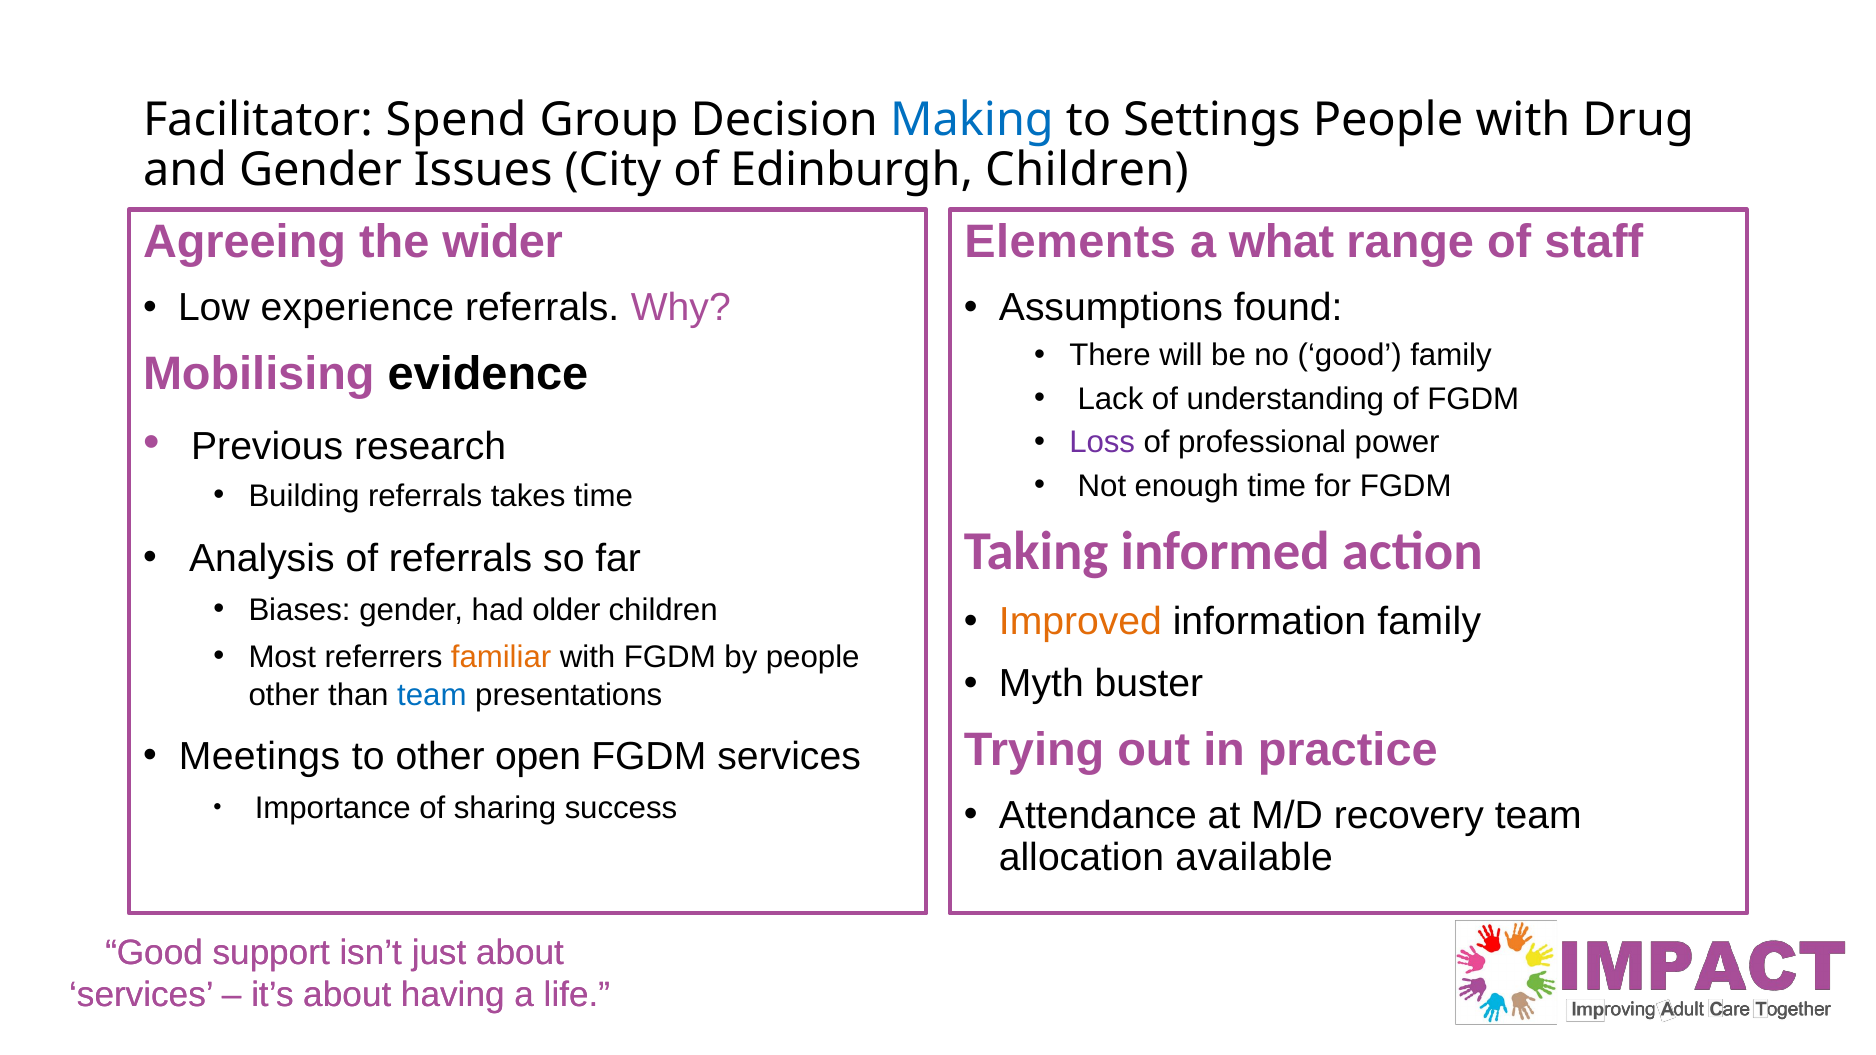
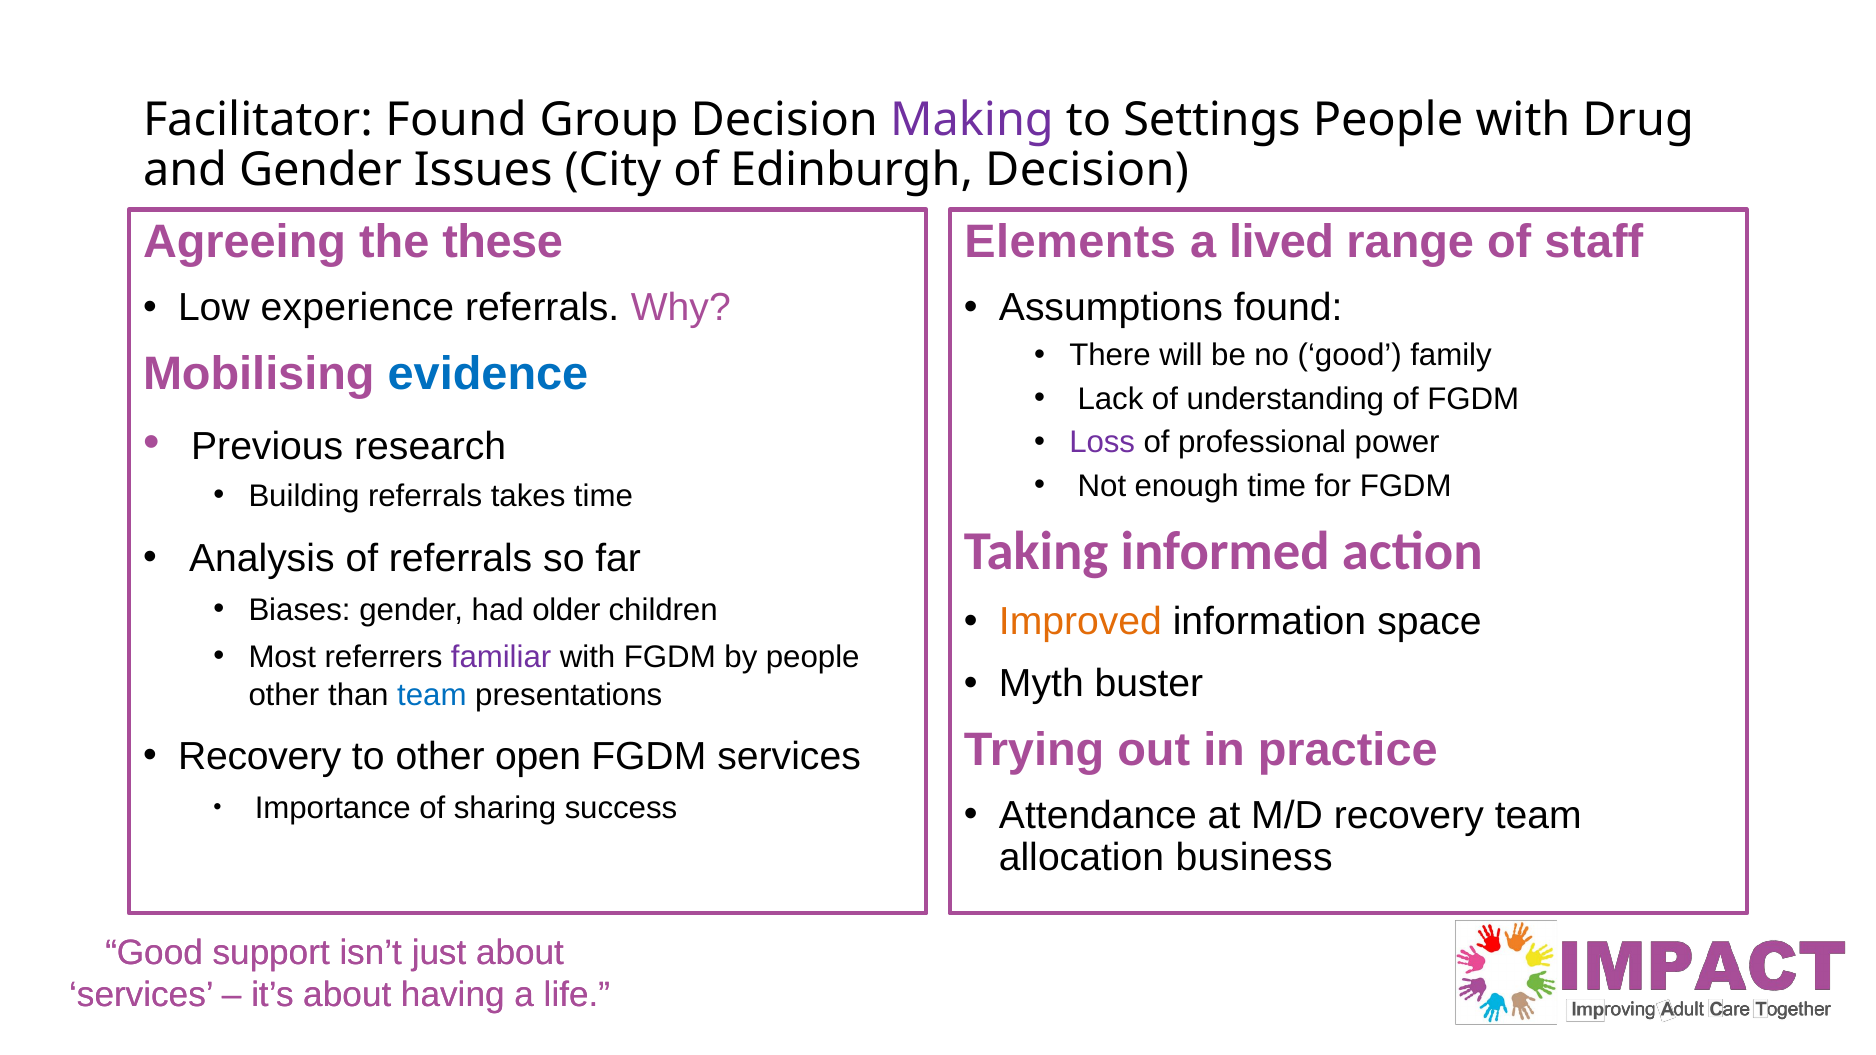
Facilitator Spend: Spend -> Found (456, 120)
Making colour: blue -> purple (972, 120)
Edinburgh Children: Children -> Decision (1087, 170)
wider: wider -> these (503, 242)
what: what -> lived (1282, 242)
evidence colour: black -> blue (488, 374)
information family: family -> space (1429, 622)
familiar colour: orange -> purple (501, 657)
Meetings: Meetings -> Recovery (260, 757)
available: available -> business (1254, 858)
